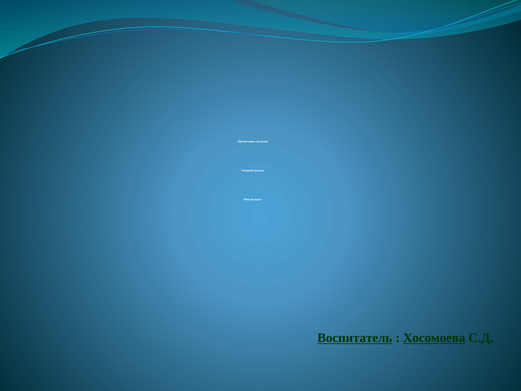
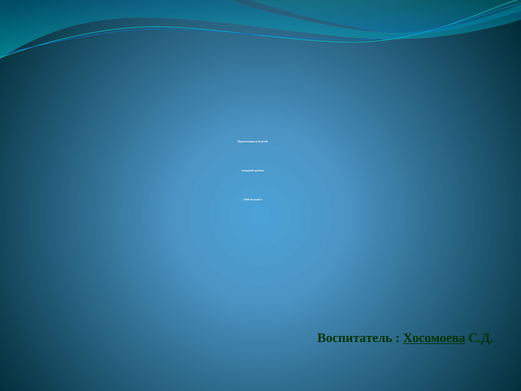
Воспитатель underline: present -> none (355, 338)
